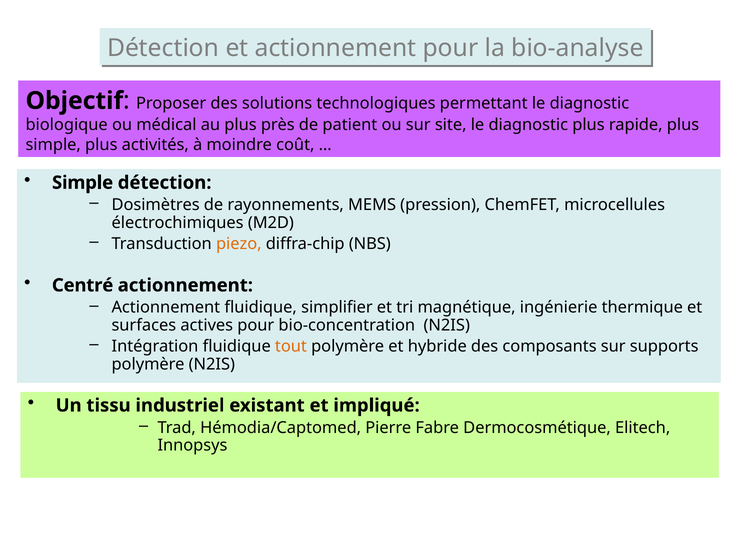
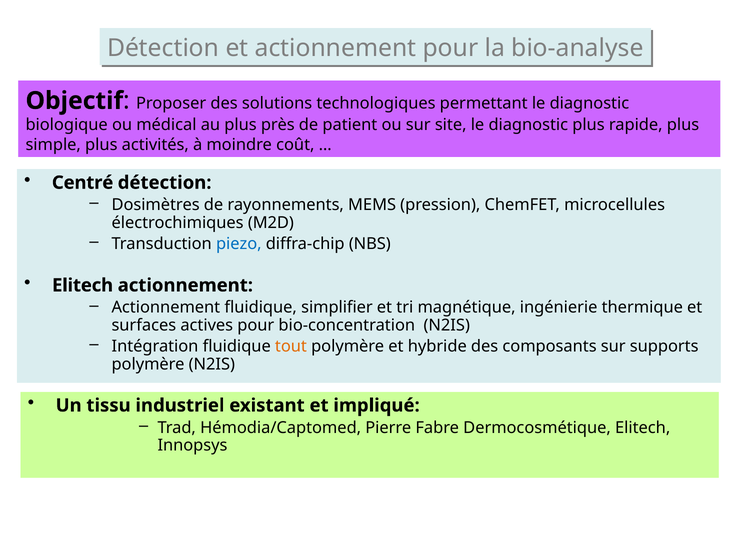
Simple: Simple -> Centré (83, 183)
piezo colour: orange -> blue (239, 244)
Centré: Centré -> Elitech (83, 285)
